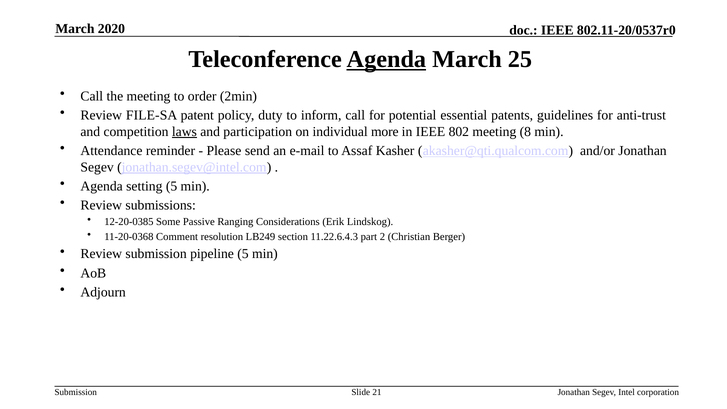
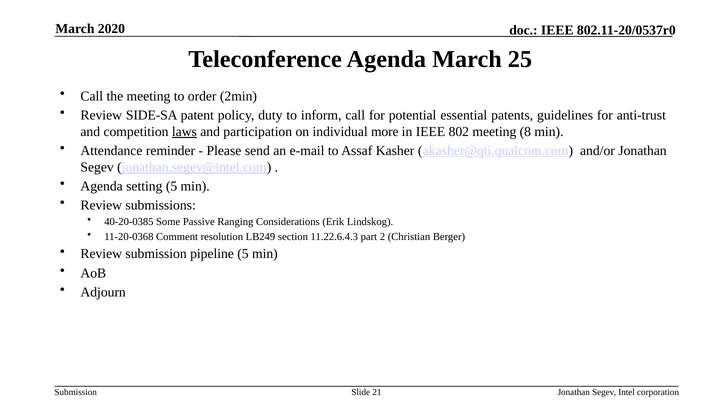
Agenda underline: present -> none (386, 59)
FILE-SA: FILE-SA -> SIDE-SA (152, 115)
12-20-0385: 12-20-0385 -> 40-20-0385 (129, 222)
